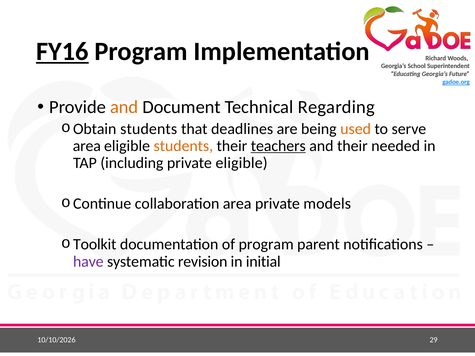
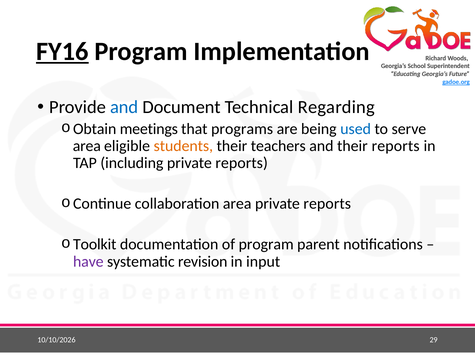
and colour: orange -> blue (124, 107)
Obtain students: students -> meetings (149, 129)
deadlines: deadlines -> programs (242, 129)
used colour: orange -> blue (356, 129)
teachers underline: present -> none (278, 146)
their needed: needed -> reports (396, 146)
including private eligible: eligible -> reports (242, 163)
models: models -> reports (327, 204)
initial: initial -> input (263, 262)
